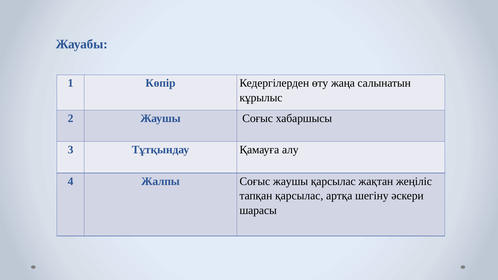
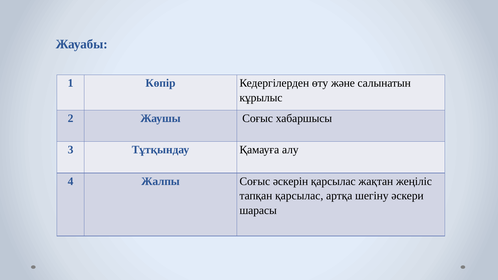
жаңа: жаңа -> және (343, 83)
Соғыс жаушы: жаушы -> әскерін (291, 181)
